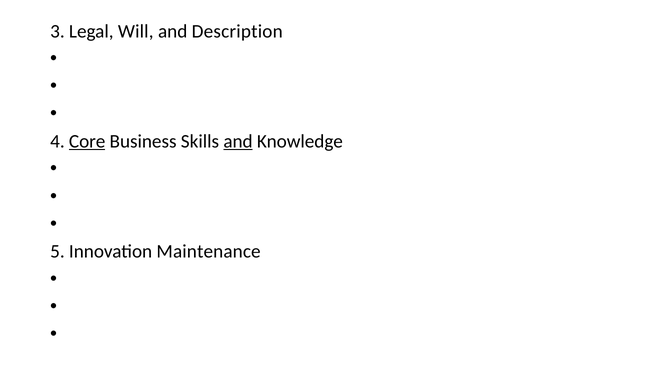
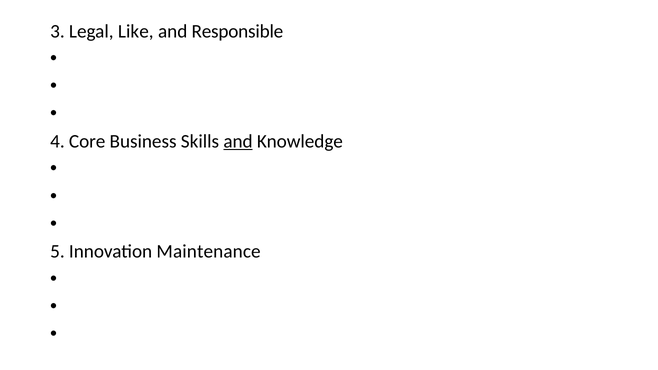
Will: Will -> Like (136, 31)
Description: Description -> Responsible (237, 31)
Core underline: present -> none (87, 141)
